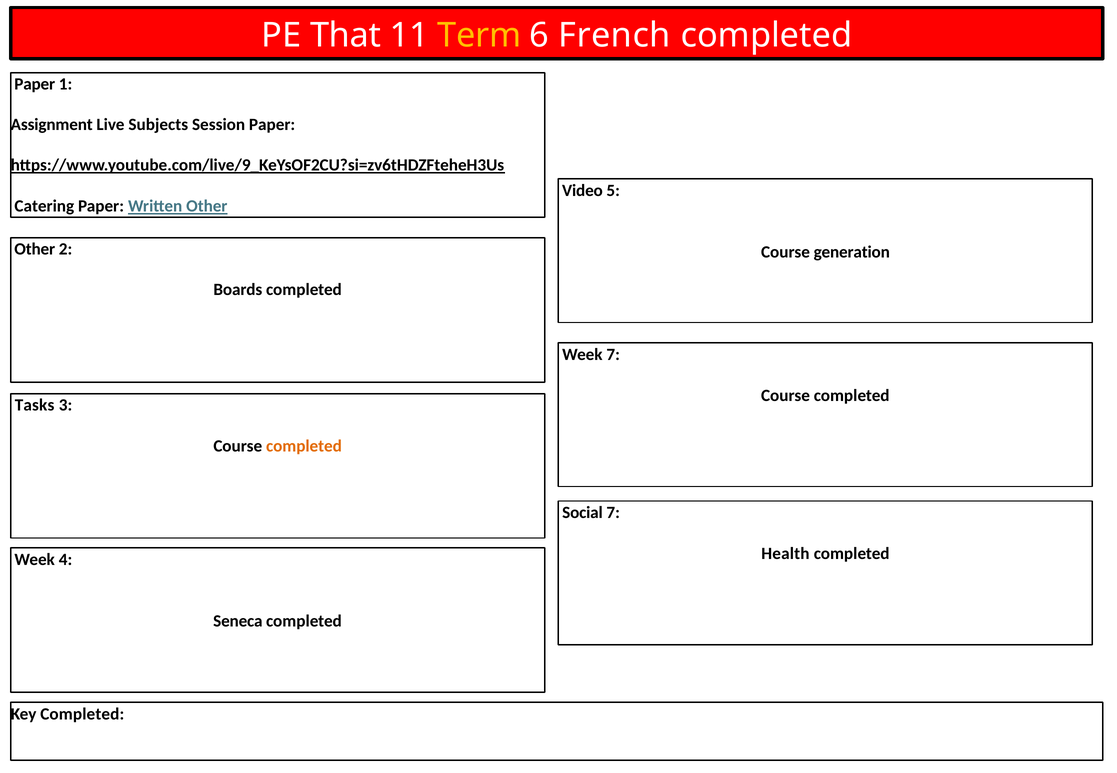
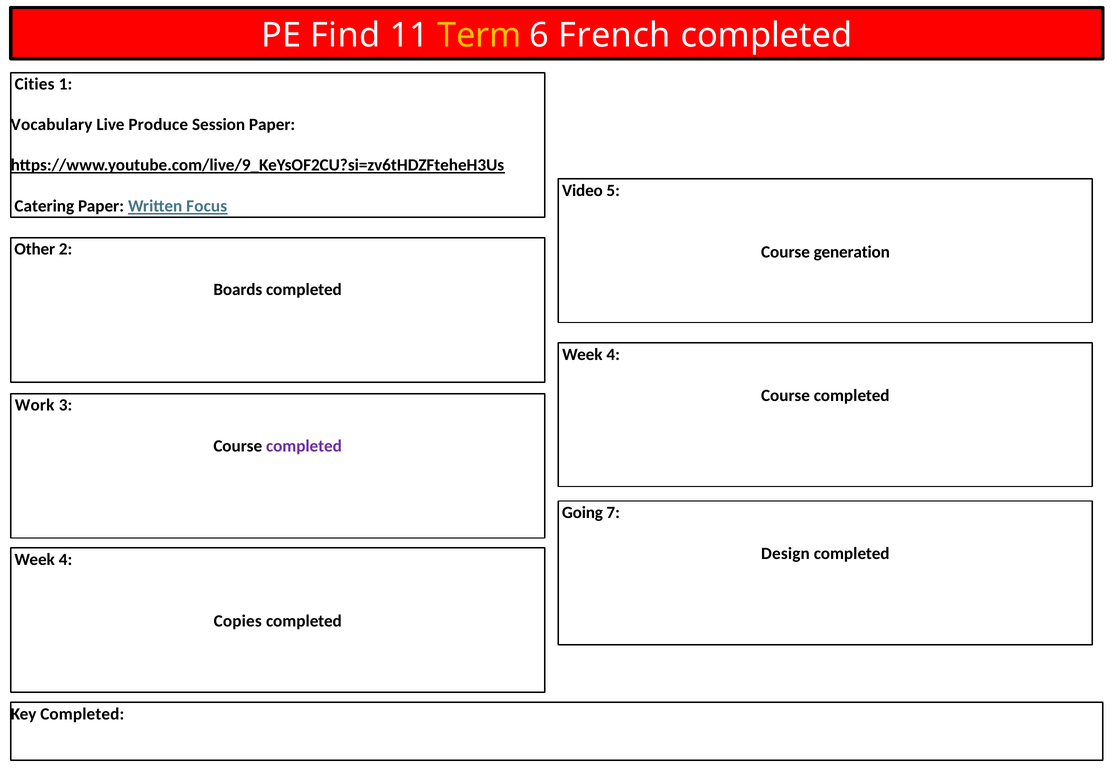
That: That -> Find (345, 35)
Paper: Paper -> Cities (35, 84)
Assignment: Assignment -> Vocabulary (52, 125)
Subjects: Subjects -> Produce (158, 125)
Written Other: Other -> Focus (207, 206)
7: 7 -> 4 (613, 355)
Tasks: Tasks -> Work (35, 405)
completed colour: orange -> purple (304, 446)
Social: Social -> Going (582, 513)
Health: Health -> Design (785, 554)
Seneca: Seneca -> Copies (238, 622)
